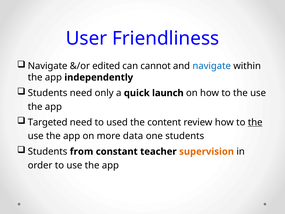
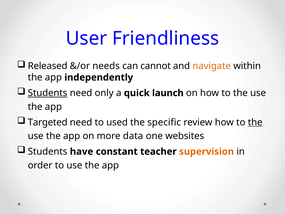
Navigate: Navigate -> Released (48, 66)
edited: edited -> needs (106, 66)
navigate colour: blue -> orange (212, 66)
Students underline: none -> present (48, 93)
content: content -> specific (164, 122)
one students: students -> websites (185, 136)
from: from -> have (82, 151)
